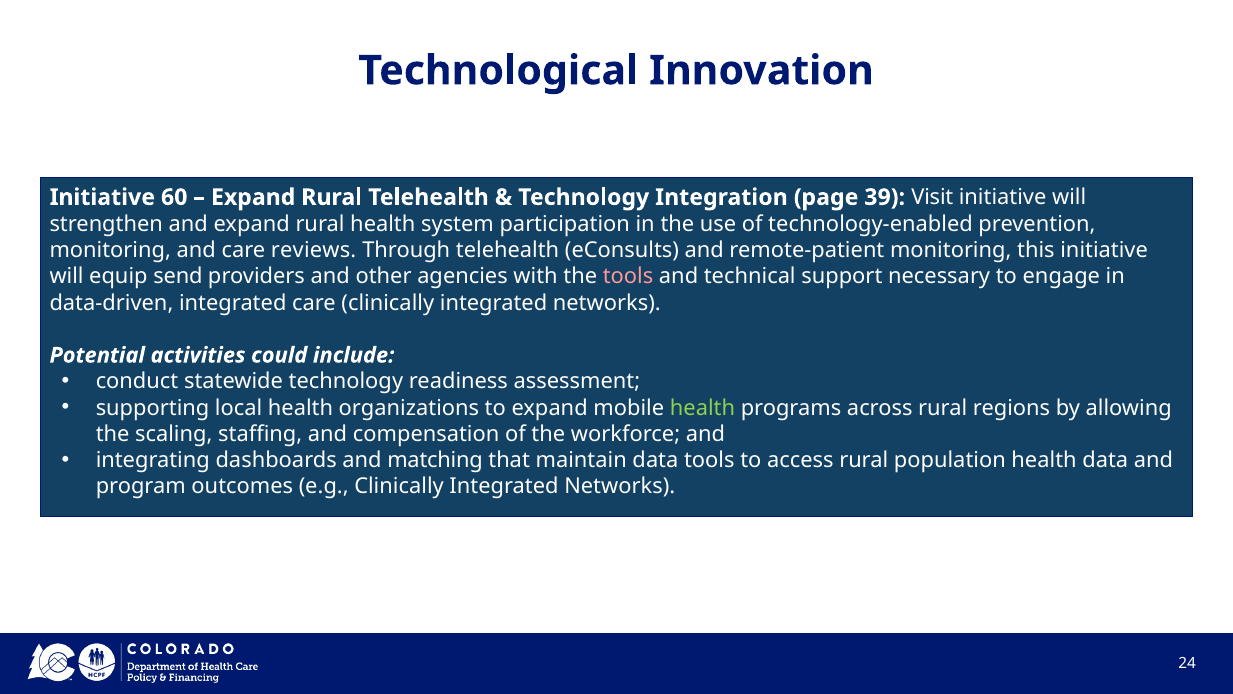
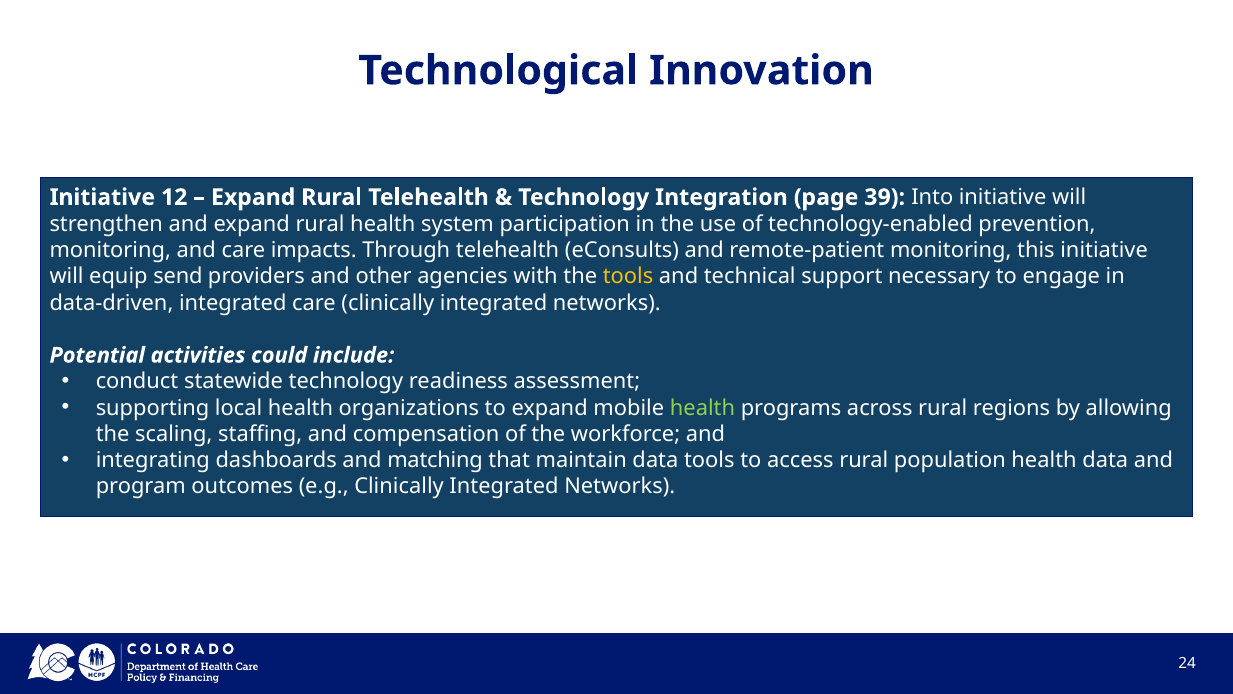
60: 60 -> 12 (174, 197)
Visit: Visit -> Into (932, 198)
reviews: reviews -> impacts (314, 250)
tools colour: pink -> yellow (628, 276)
